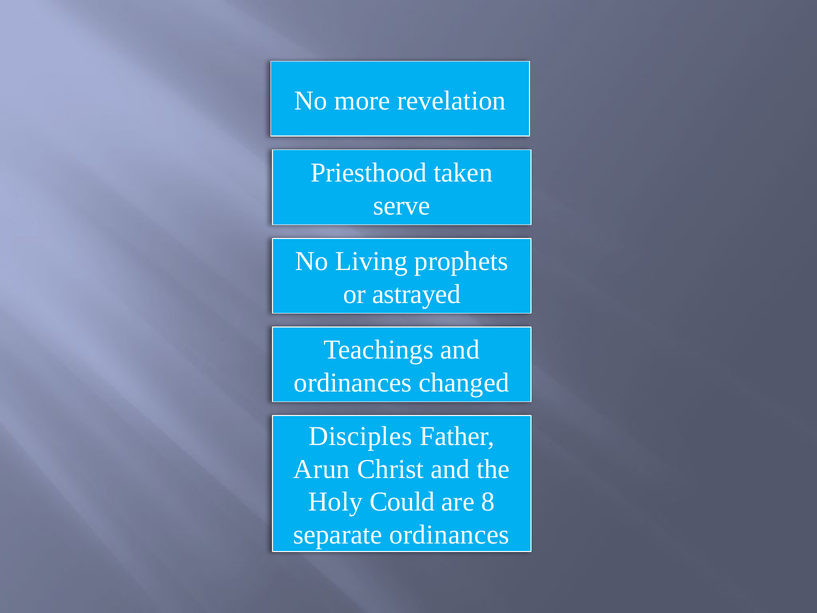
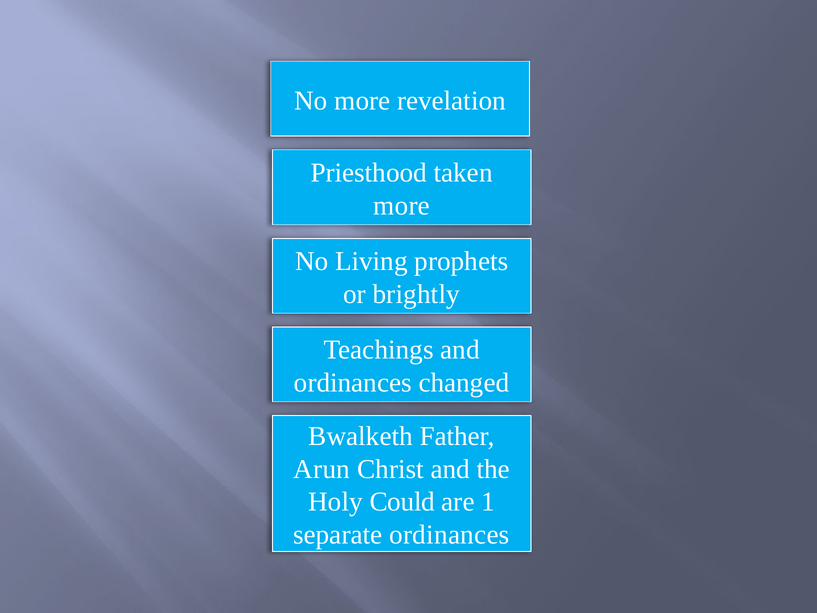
serve: serve -> more (402, 205)
astrayed: astrayed -> brightly (416, 294)
Disciples: Disciples -> Bwalketh (361, 436)
8: 8 -> 1 (488, 502)
